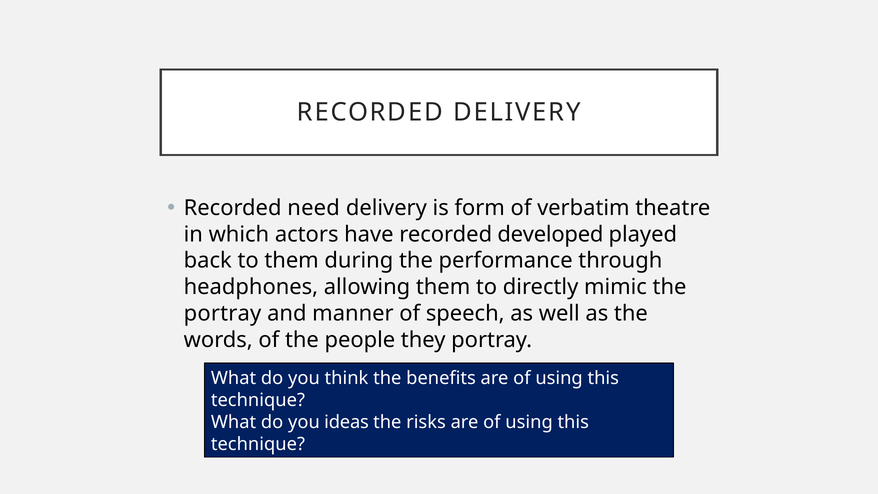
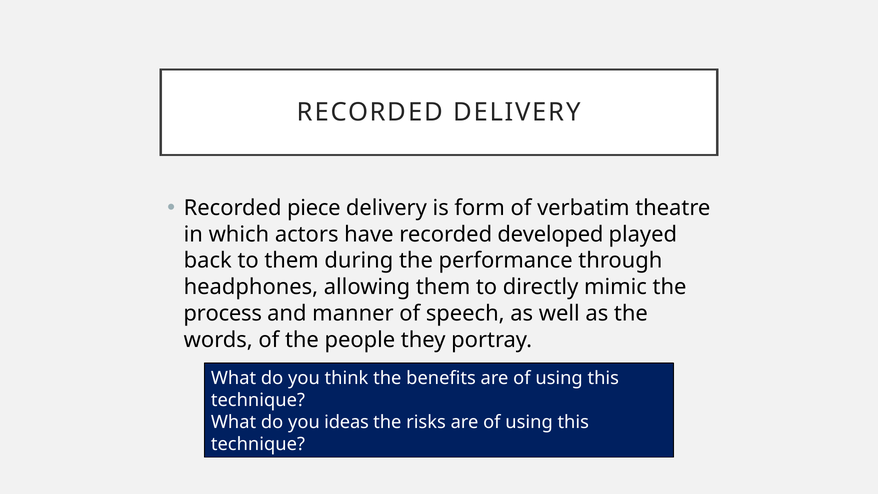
need: need -> piece (314, 208)
portray: portray -> process (223, 313)
